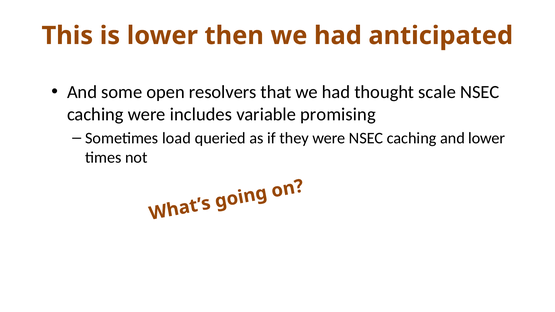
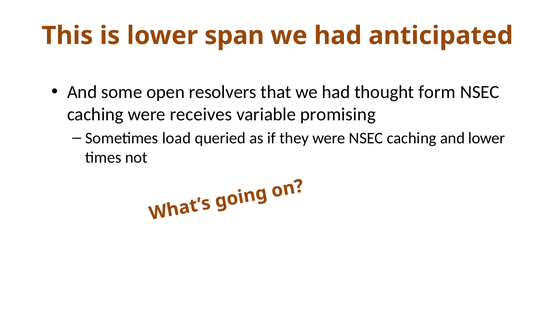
then: then -> span (234, 36)
scale: scale -> form (437, 92)
includes: includes -> receives (201, 114)
